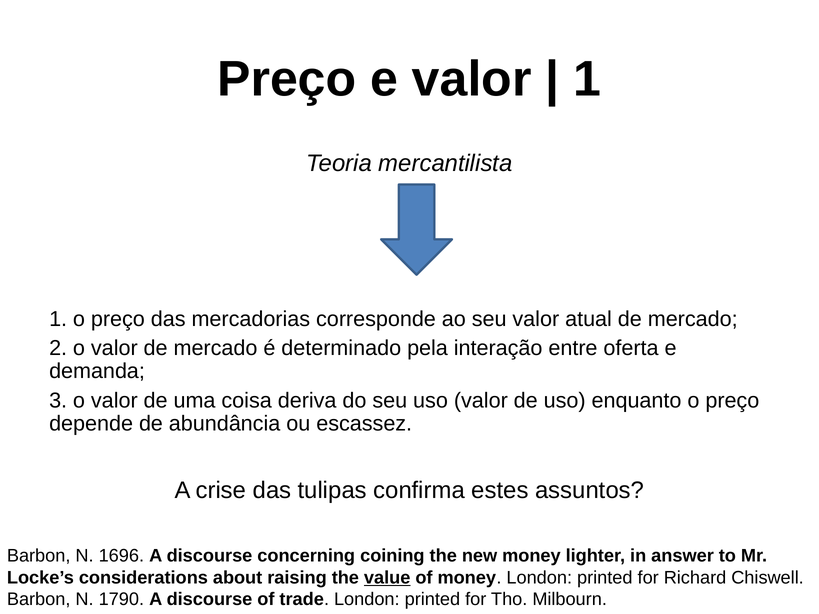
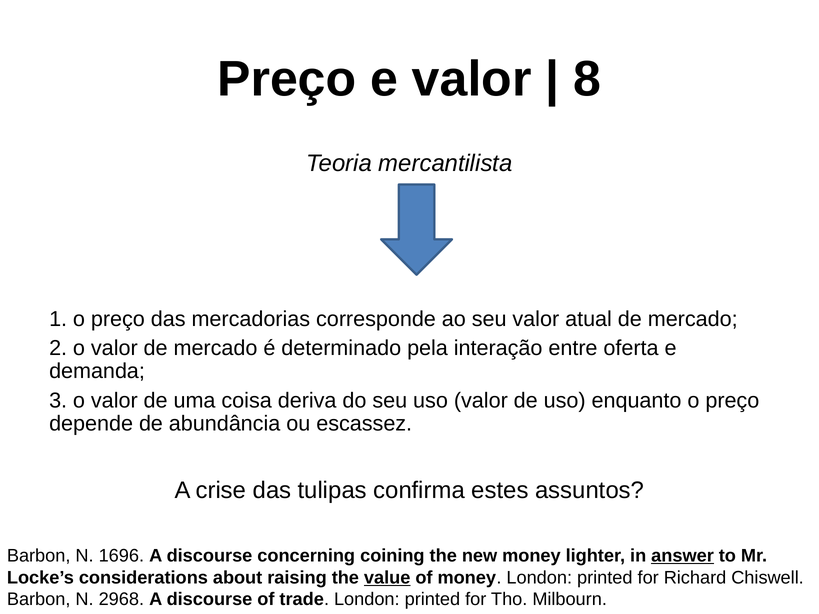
1: 1 -> 8 (587, 79)
answer underline: none -> present (683, 556)
1790: 1790 -> 2968 (121, 600)
